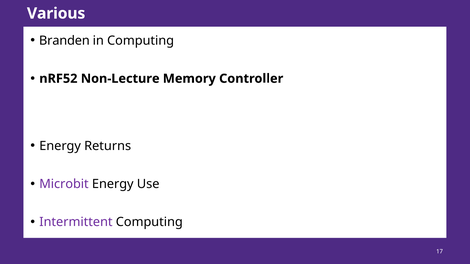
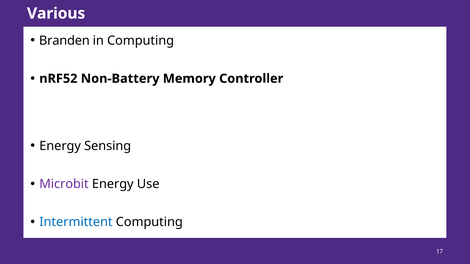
Non-Lecture: Non-Lecture -> Non-Battery (120, 79)
Returns: Returns -> Sensing (108, 146)
Intermittent colour: purple -> blue (76, 222)
